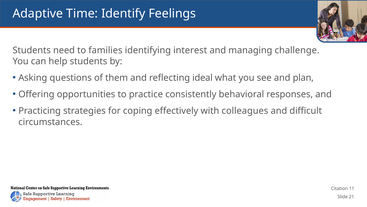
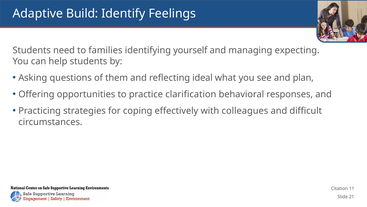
Time: Time -> Build (82, 14)
interest: interest -> yourself (190, 50)
challenge: challenge -> expecting (297, 50)
consistently: consistently -> clarification (191, 94)
